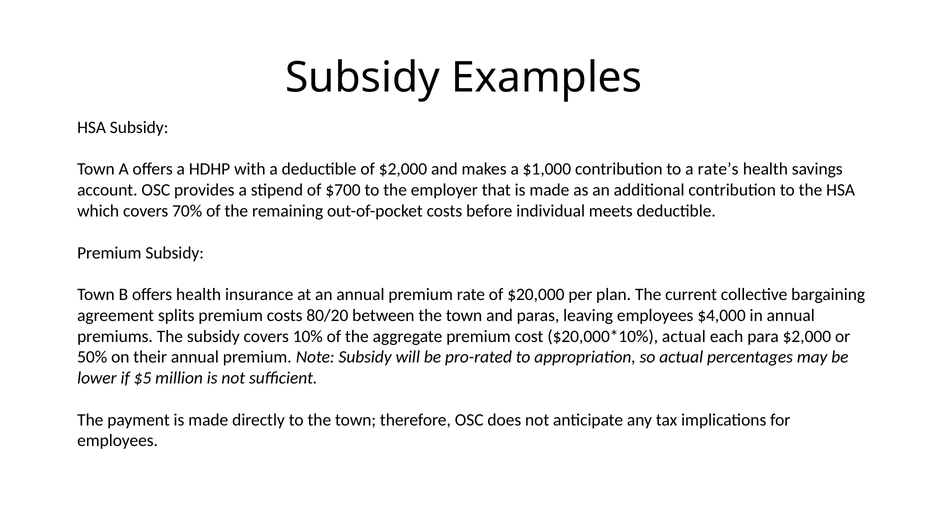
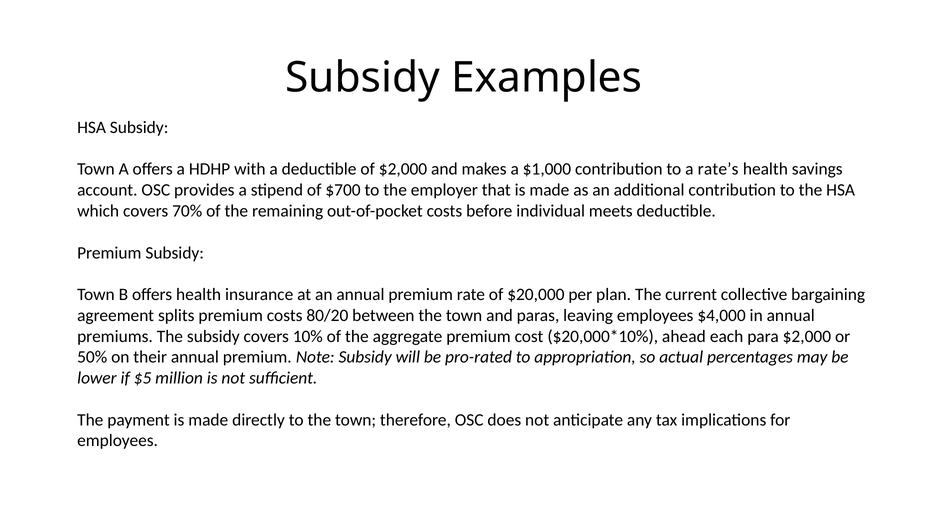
actual: actual -> ahead (684, 336)
